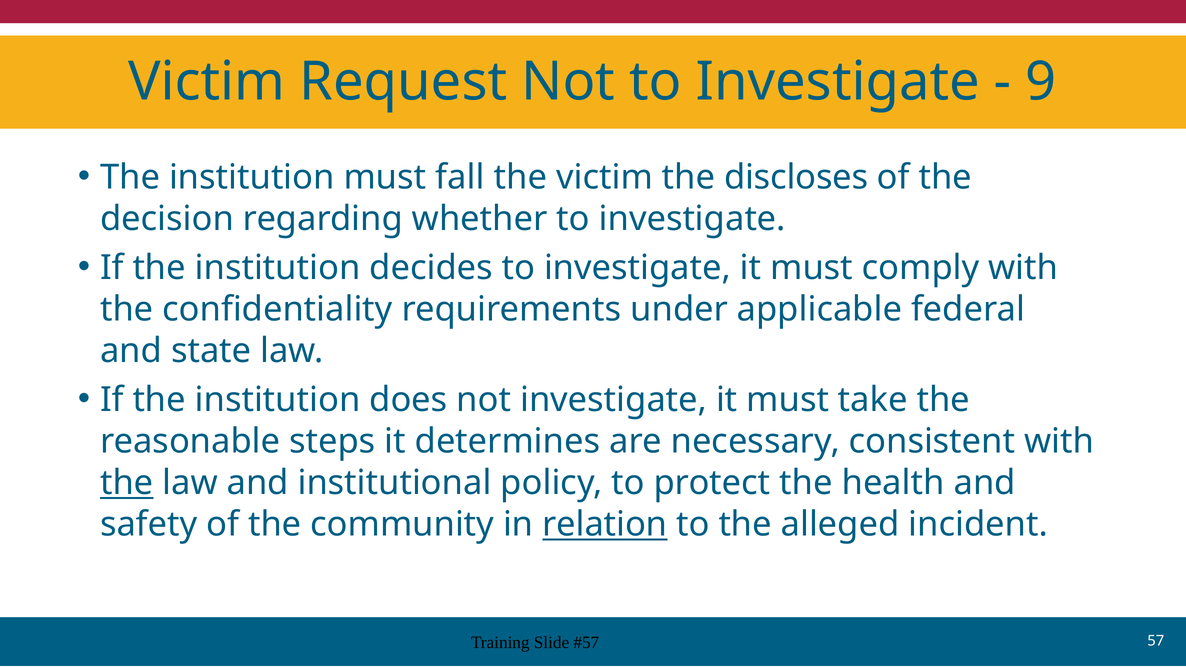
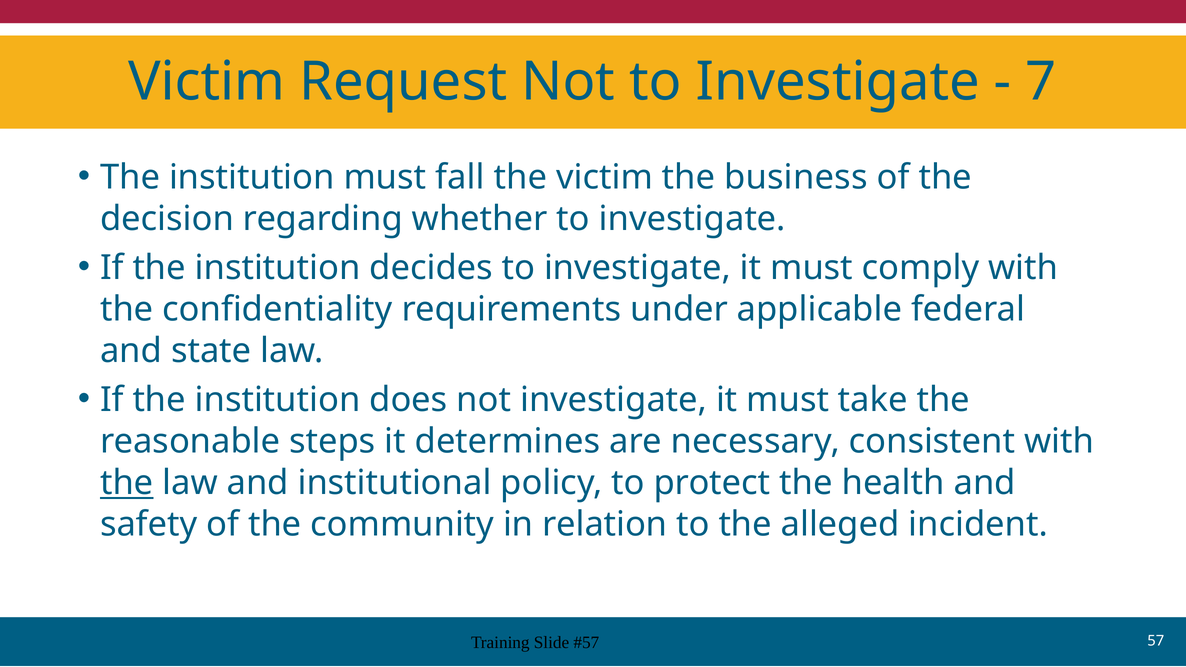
9: 9 -> 7 (1041, 82)
discloses: discloses -> business (796, 177)
relation underline: present -> none (605, 525)
